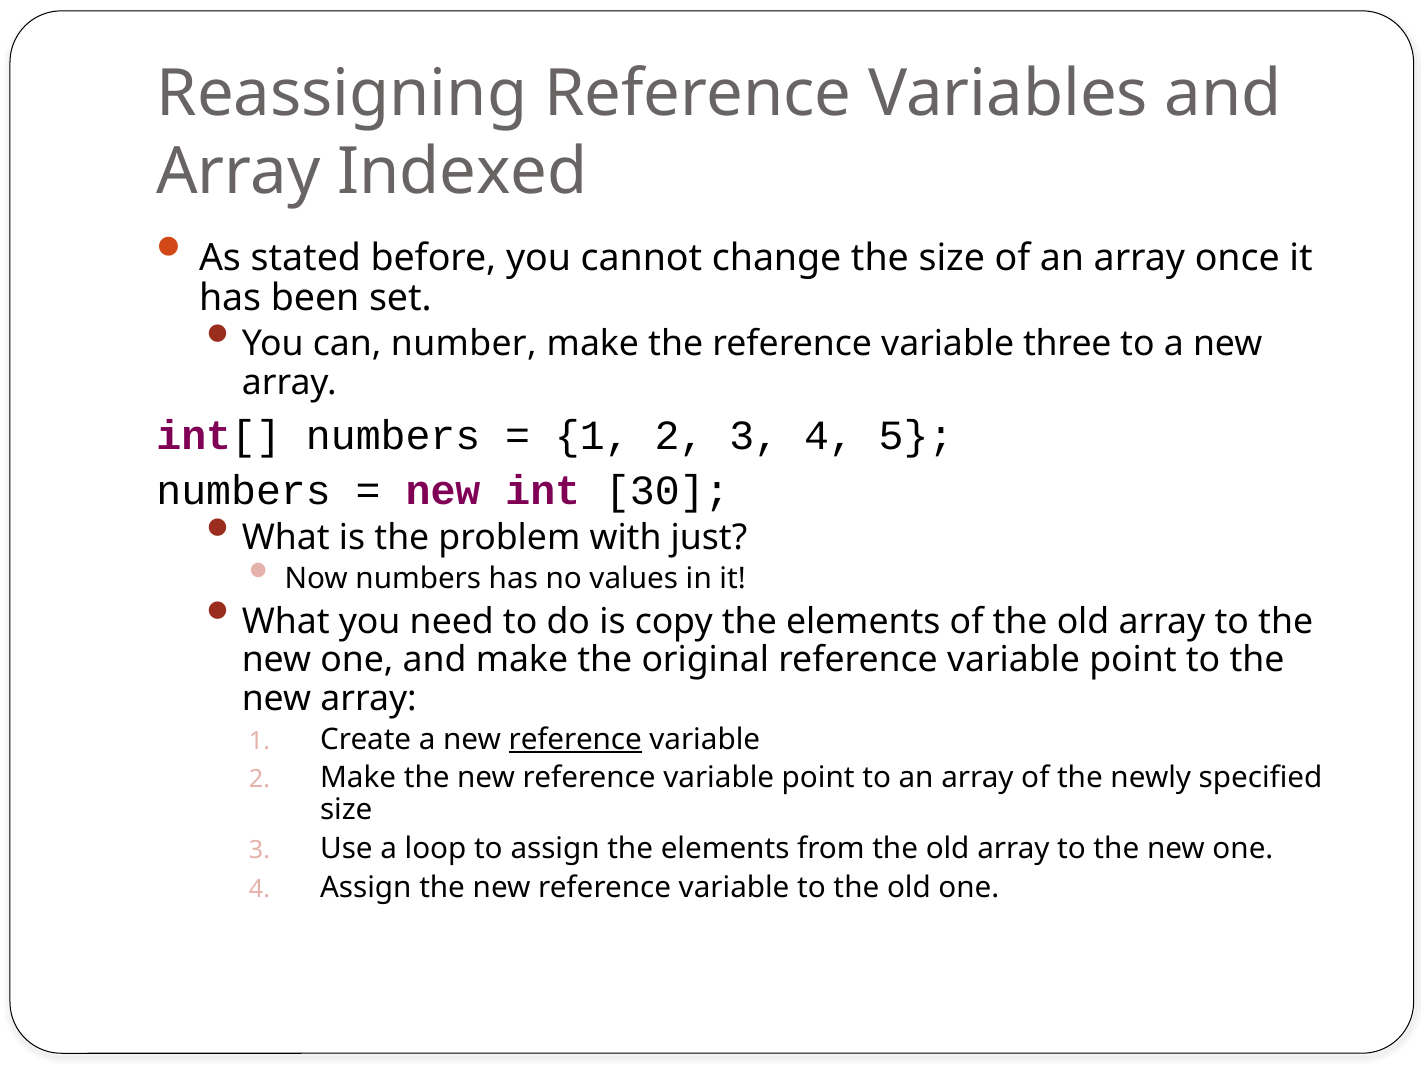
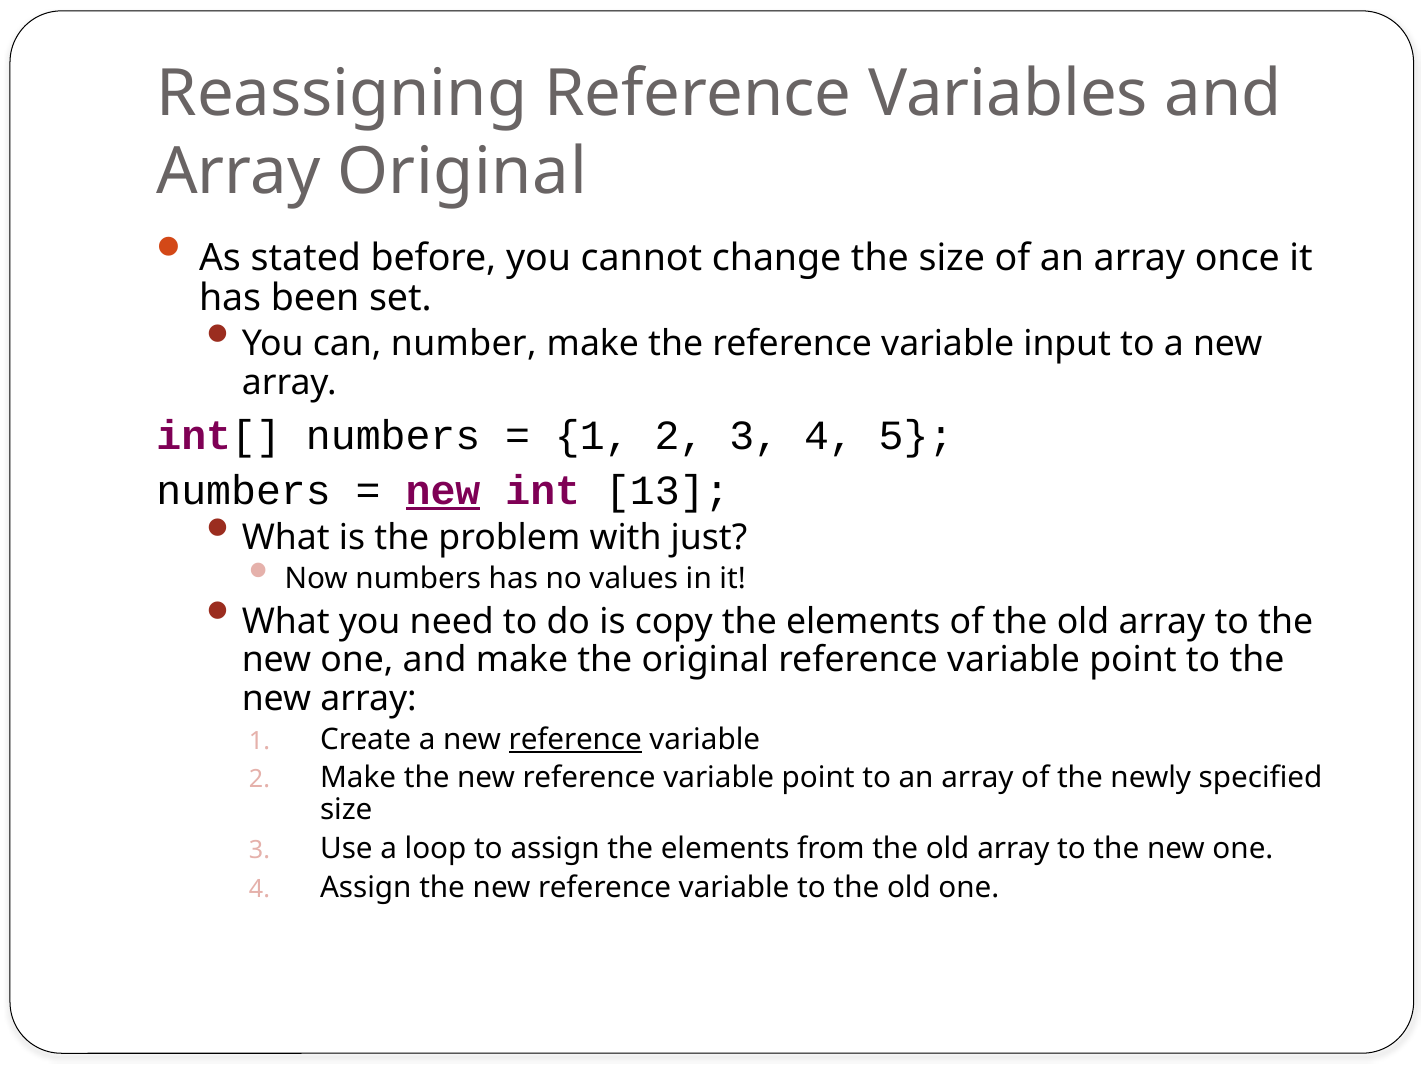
Array Indexed: Indexed -> Original (462, 172)
three: three -> input (1067, 344)
new underline: none -> present (443, 490)
30: 30 -> 13 (667, 490)
